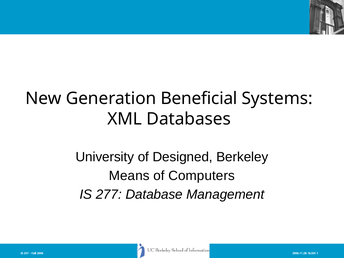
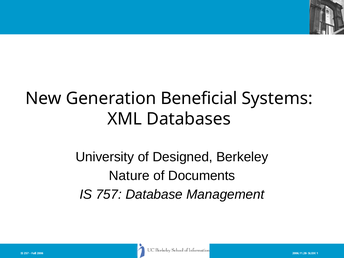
Means: Means -> Nature (129, 176)
Computers: Computers -> Documents (202, 176)
277: 277 -> 757 (109, 194)
